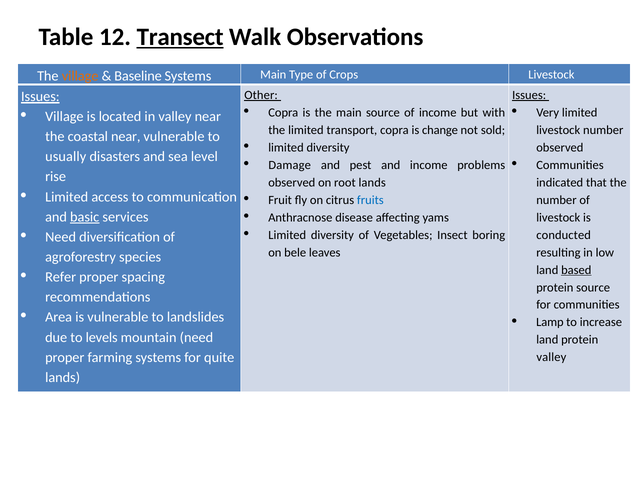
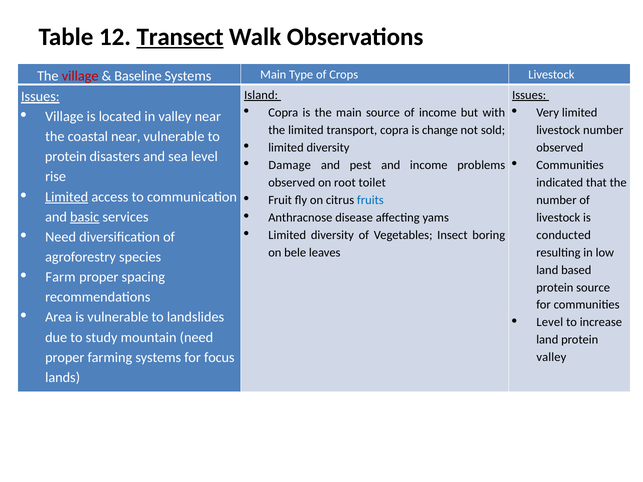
village colour: orange -> red (80, 76)
Other: Other -> Island (261, 95)
usually: usually -> protein (66, 157)
root lands: lands -> toilet (372, 183)
Limited underline: none -> present (67, 197)
based underline: present -> none (576, 270)
Refer: Refer -> Farm (61, 277)
Lamp: Lamp -> Level (550, 323)
levels: levels -> study (102, 337)
quite: quite -> focus (219, 358)
